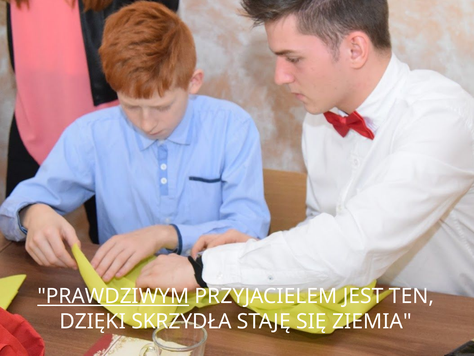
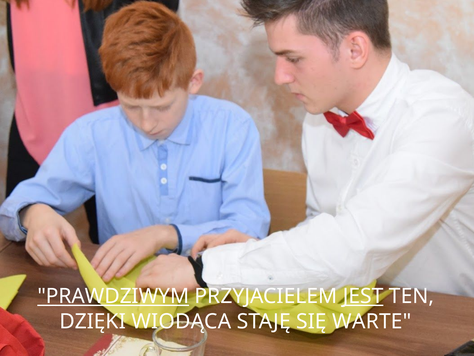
JEST underline: none -> present (363, 296)
SKRZYDŁA: SKRZYDŁA -> WIODĄCA (181, 321)
ZIEMIA: ZIEMIA -> WARTE (372, 321)
